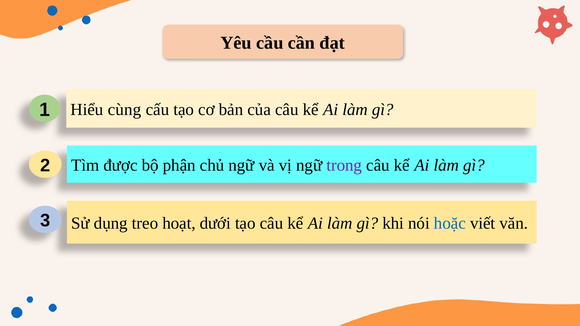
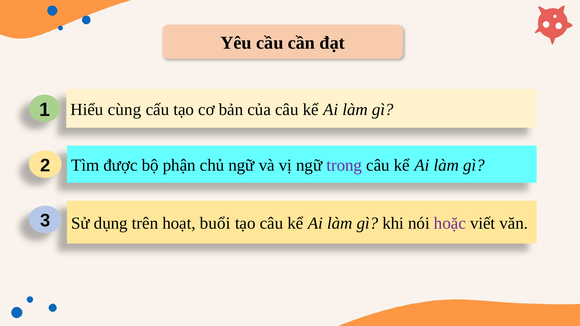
treo: treo -> trên (145, 223)
dưới: dưới -> buổi (215, 223)
hoặc colour: blue -> purple (450, 223)
